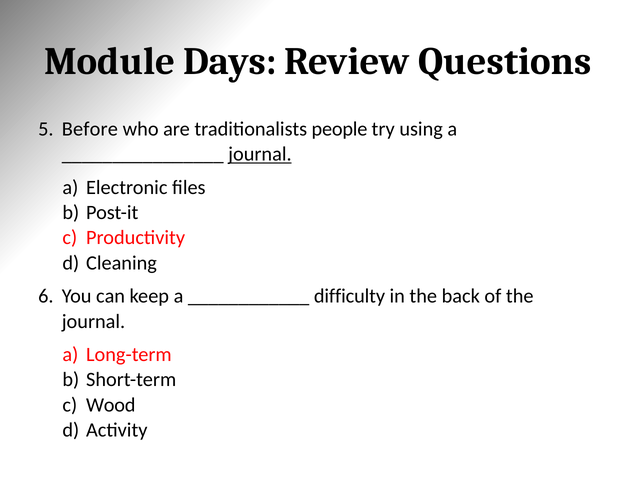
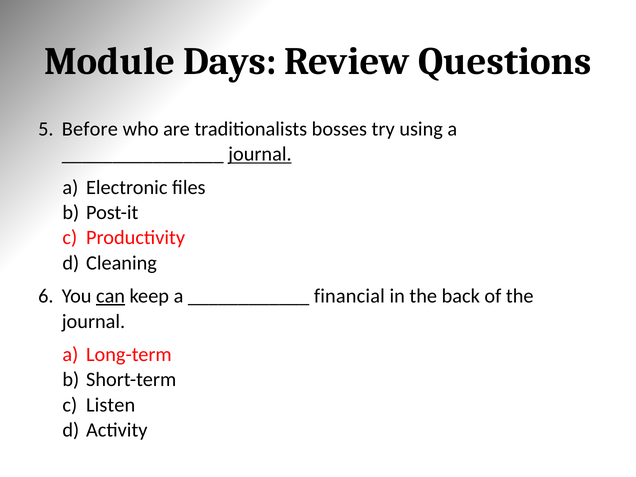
people: people -> bosses (339, 129)
can underline: none -> present (111, 296)
difficulty: difficulty -> financial (349, 296)
Wood: Wood -> Listen (111, 405)
